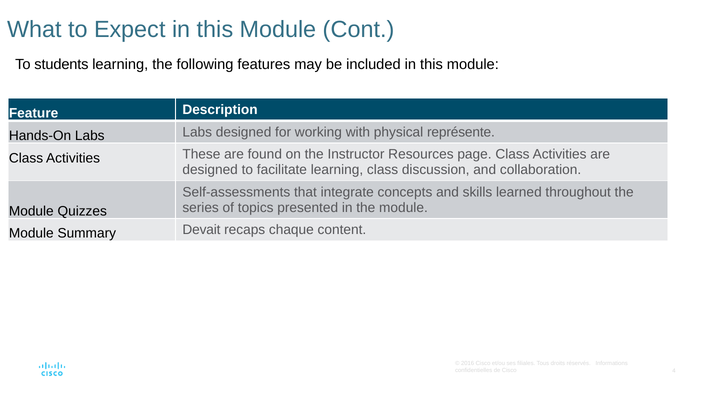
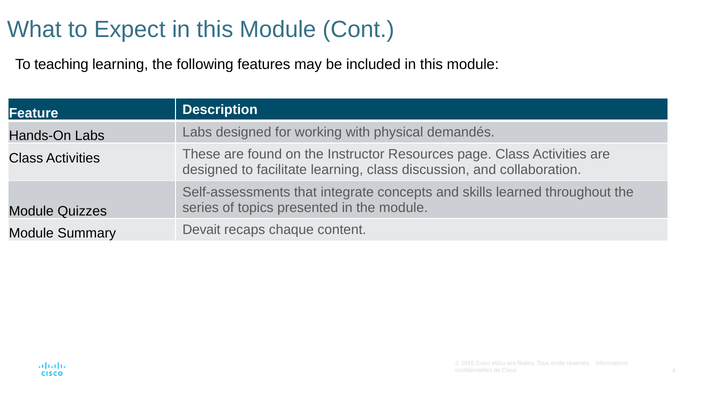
students: students -> teaching (61, 65)
représente: représente -> demandés (461, 132)
